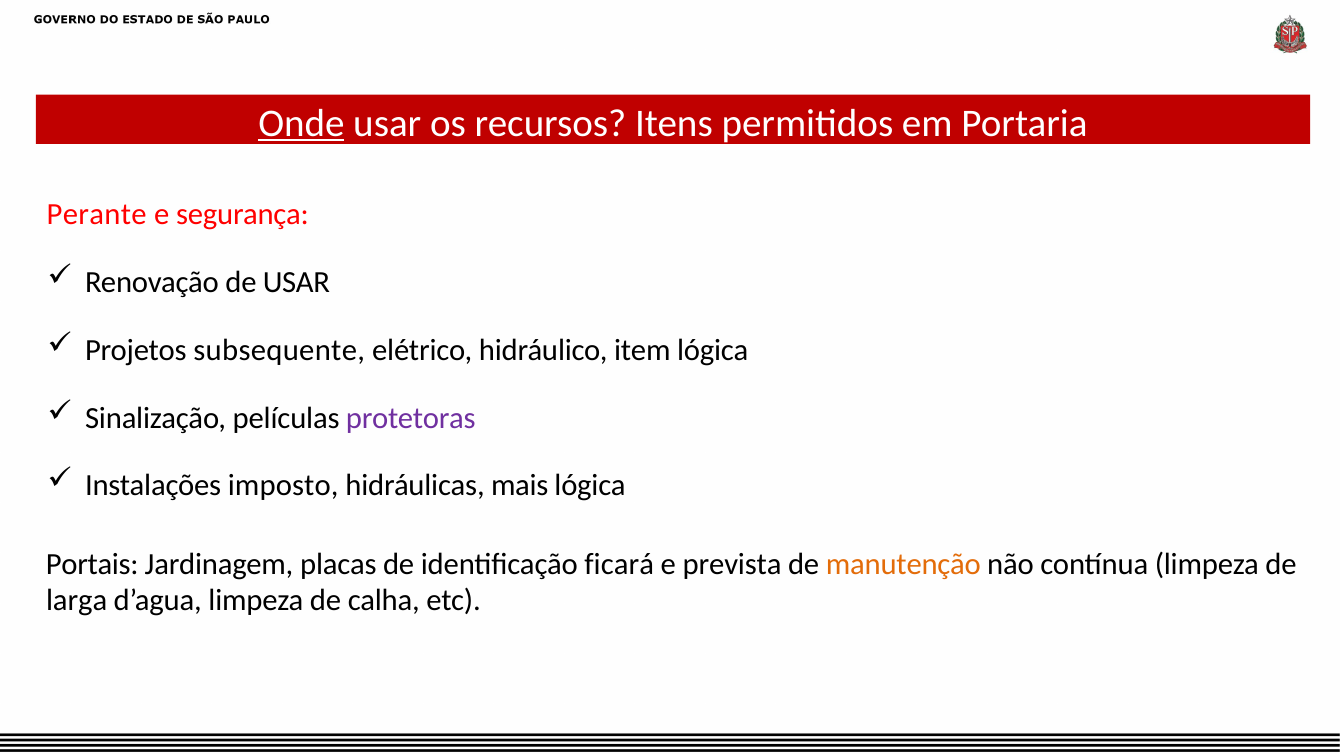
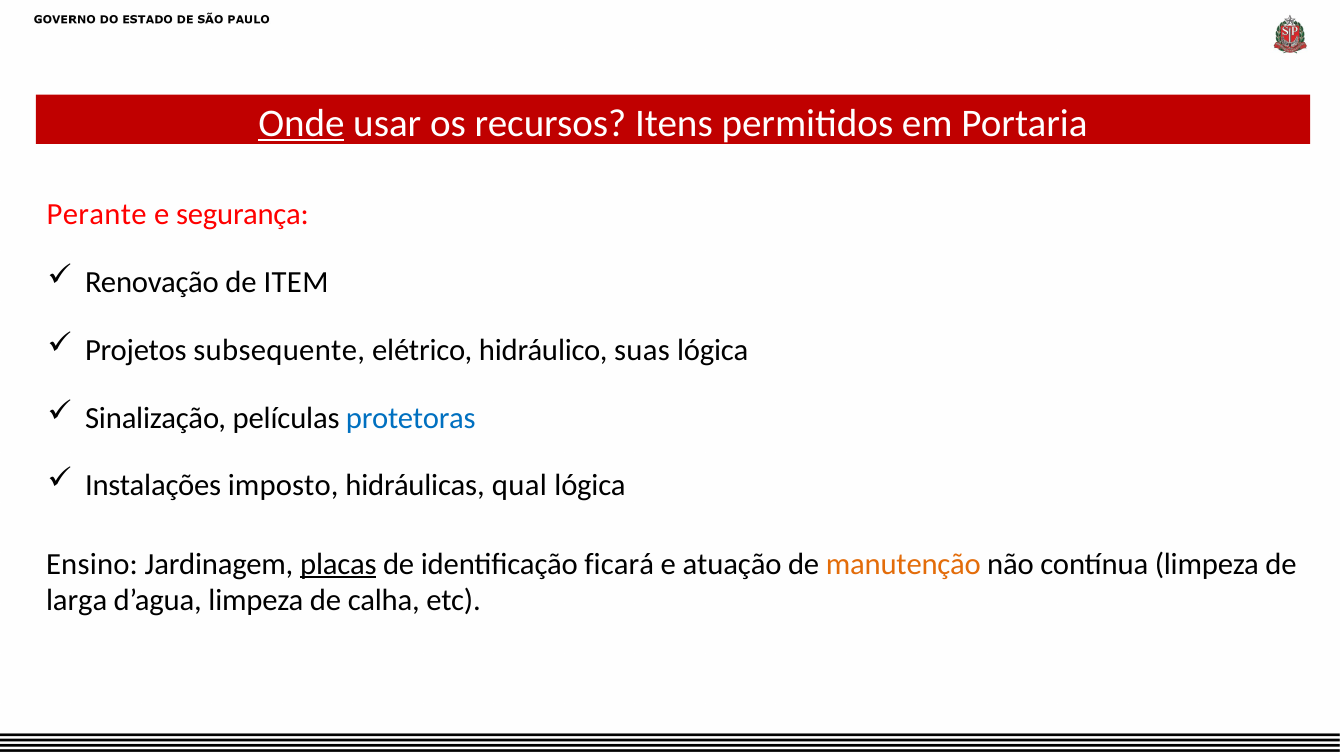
de USAR: USAR -> ITEM (296, 282)
item: item -> suas (642, 350)
protetoras colour: purple -> blue (411, 418)
mais: mais -> qual (519, 486)
Portais: Portais -> Ensino (92, 564)
placas underline: none -> present (338, 564)
prevista: prevista -> atuação (732, 564)
